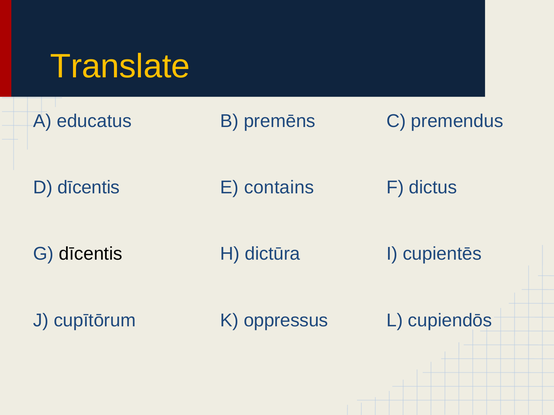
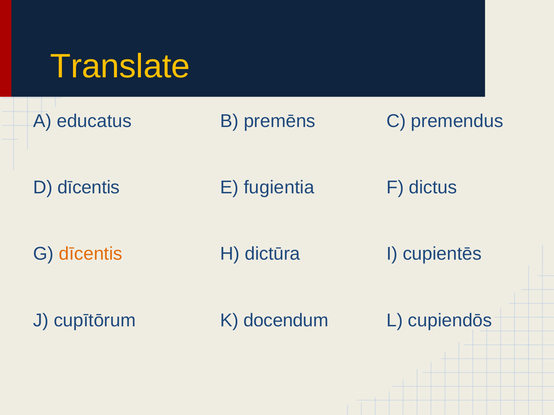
contains: contains -> fugientia (279, 188)
dīcentis colour: black -> orange (91, 254)
oppressus: oppressus -> docendum (286, 321)
